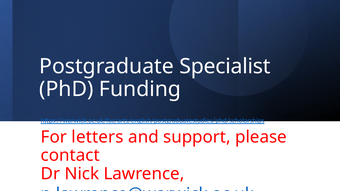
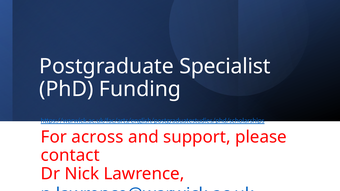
letters: letters -> across (97, 137)
